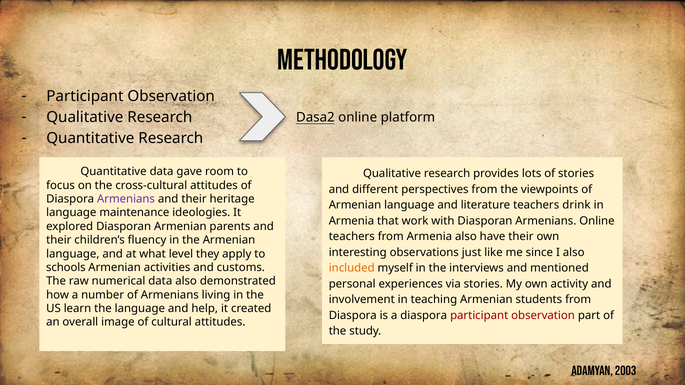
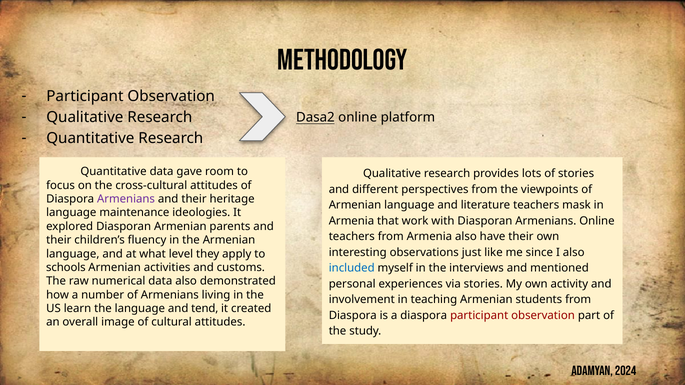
drink: drink -> mask (577, 205)
included colour: orange -> blue (352, 268)
help: help -> tend (205, 309)
2003: 2003 -> 2024 (626, 371)
